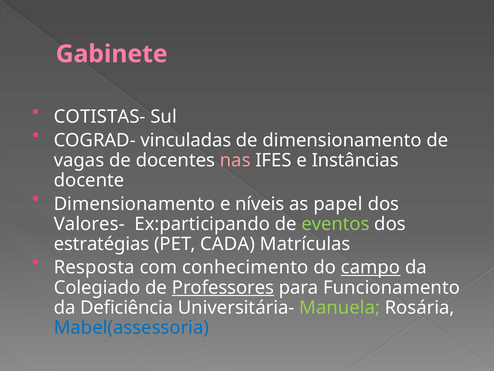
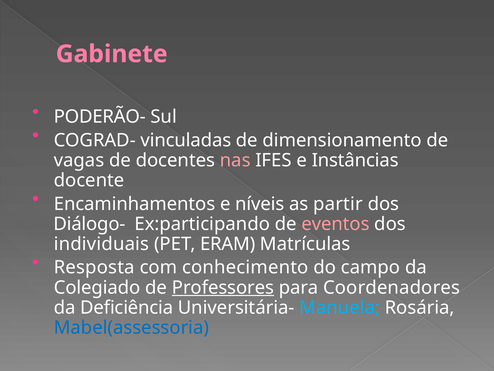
COTISTAS-: COTISTAS- -> PODERÃO- (100, 117)
Dimensionamento: Dimensionamento -> Encaminhamentos (135, 204)
papel: papel -> partir (338, 204)
Valores-: Valores- -> Diálogo- (89, 224)
eventos colour: light green -> pink (336, 224)
estratégias: estratégias -> individuais (101, 244)
CADA: CADA -> ERAM (228, 244)
campo underline: present -> none (371, 267)
Funcionamento: Funcionamento -> Coordenadores (392, 287)
Manuela colour: light green -> light blue (340, 307)
